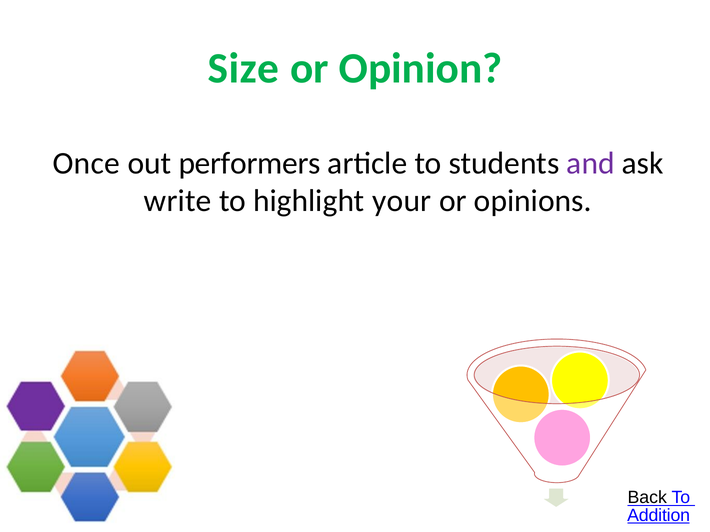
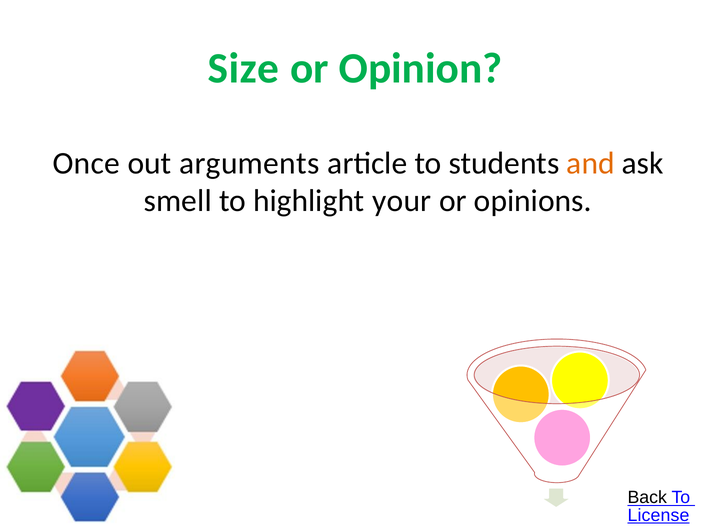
performers: performers -> arguments (249, 163)
and colour: purple -> orange (591, 163)
write: write -> smell (178, 201)
Addition: Addition -> License (658, 516)
